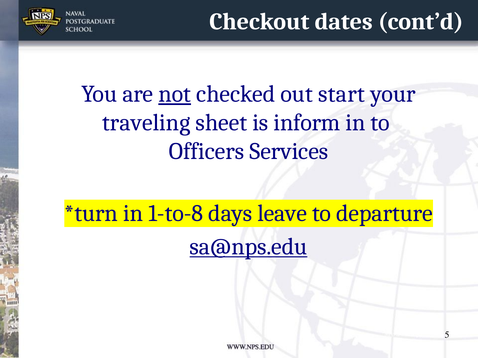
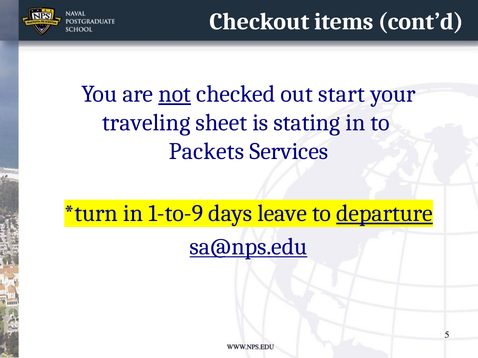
dates: dates -> items (344, 22)
inform: inform -> stating (307, 123)
Officers: Officers -> Packets (206, 151)
1-to-8: 1-to-8 -> 1-to-9 (176, 214)
departure underline: none -> present (385, 214)
